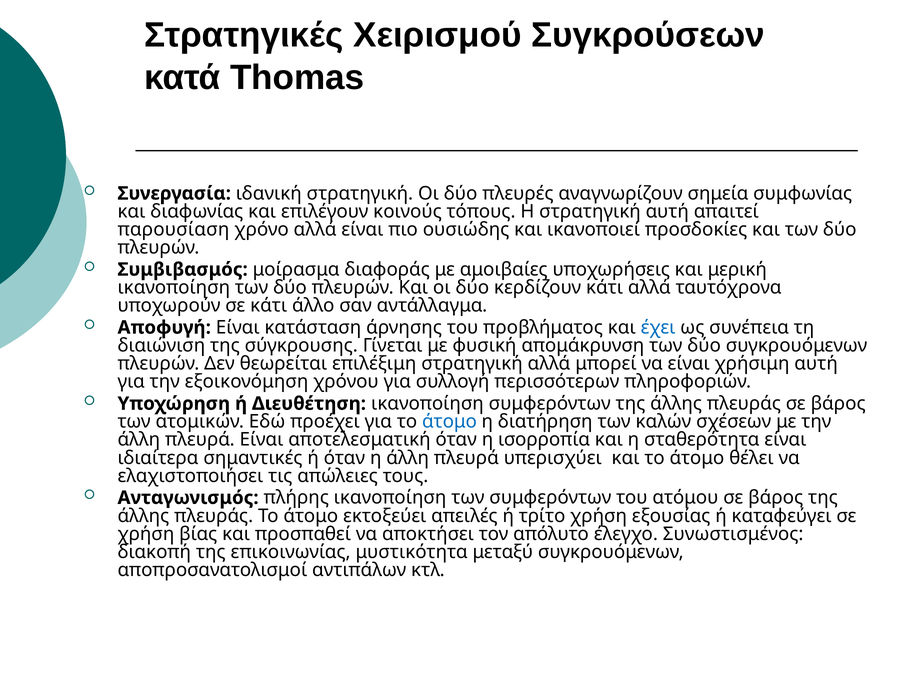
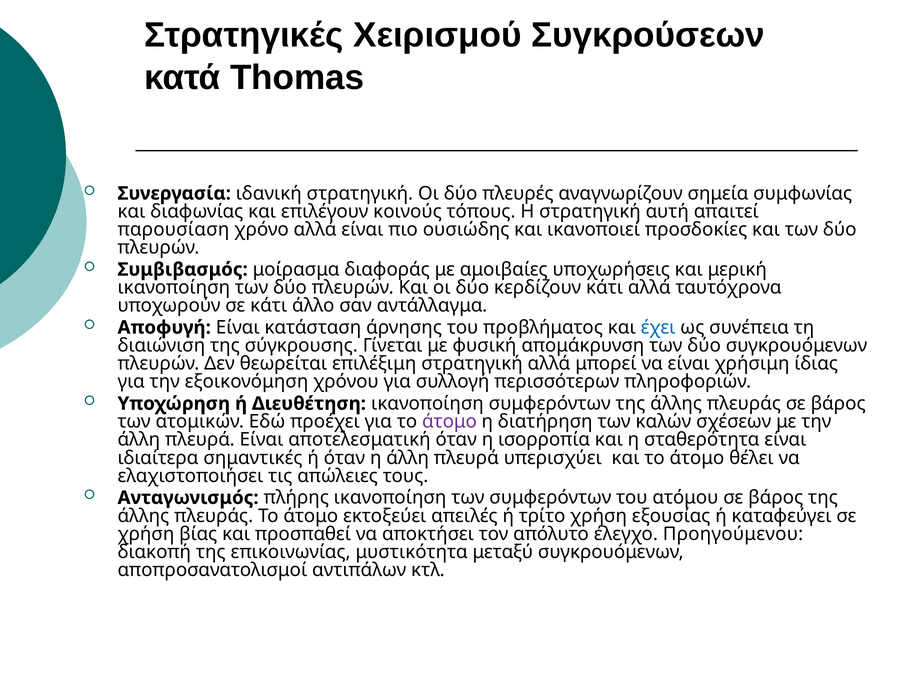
χρήσιμη αυτή: αυτή -> ίδιας (816, 363)
άτομο colour: blue -> purple (449, 421)
Συνωστισμένος: Συνωστισμένος -> Προηγούμενου (733, 533)
